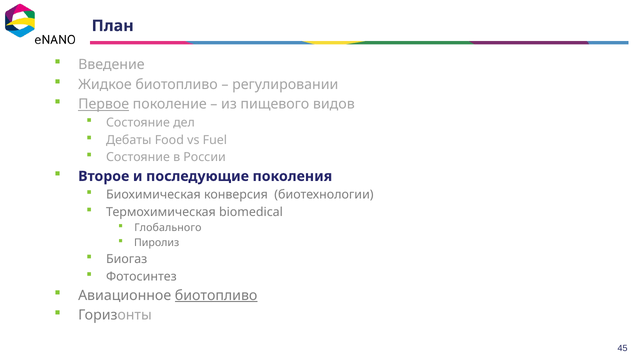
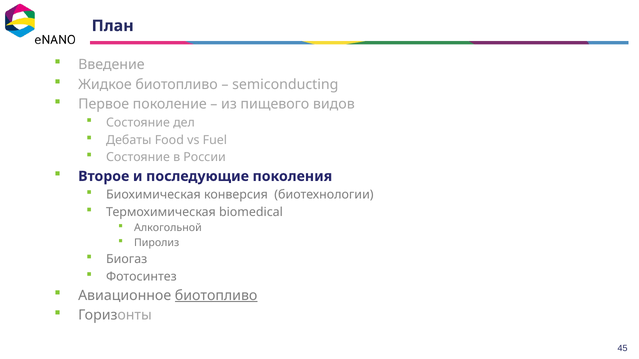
регулировании: регулировании -> semiconducting (285, 85)
Первое underline: present -> none (104, 104)
Глобального: Глобального -> Алкогольной (168, 228)
